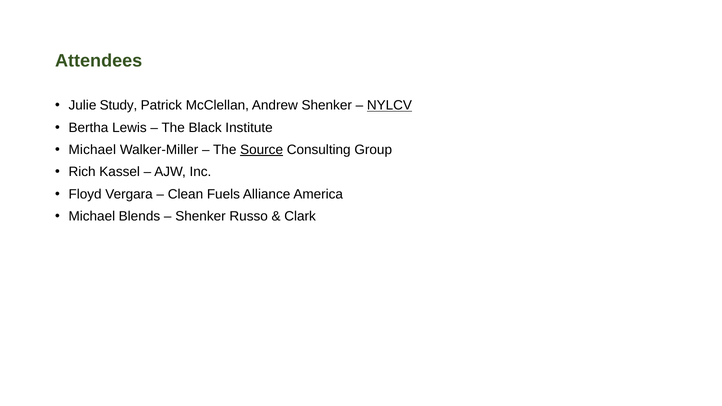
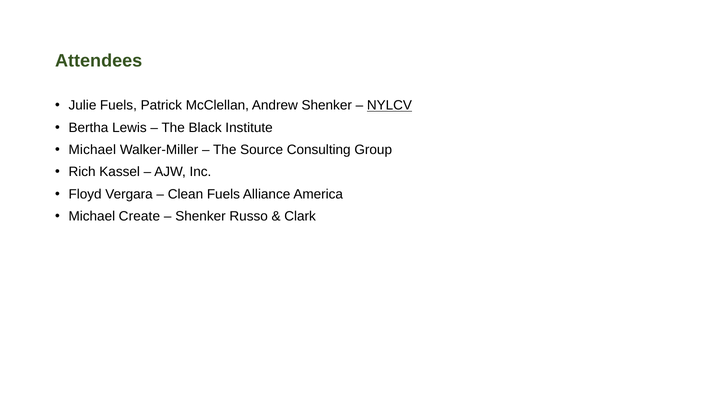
Julie Study: Study -> Fuels (118, 106)
Source underline: present -> none (262, 150)
Blends: Blends -> Create (139, 216)
